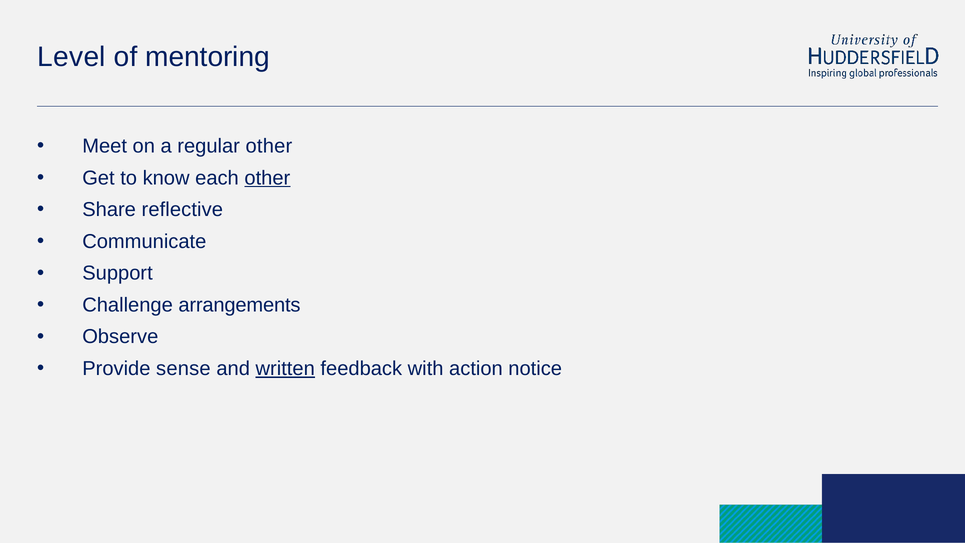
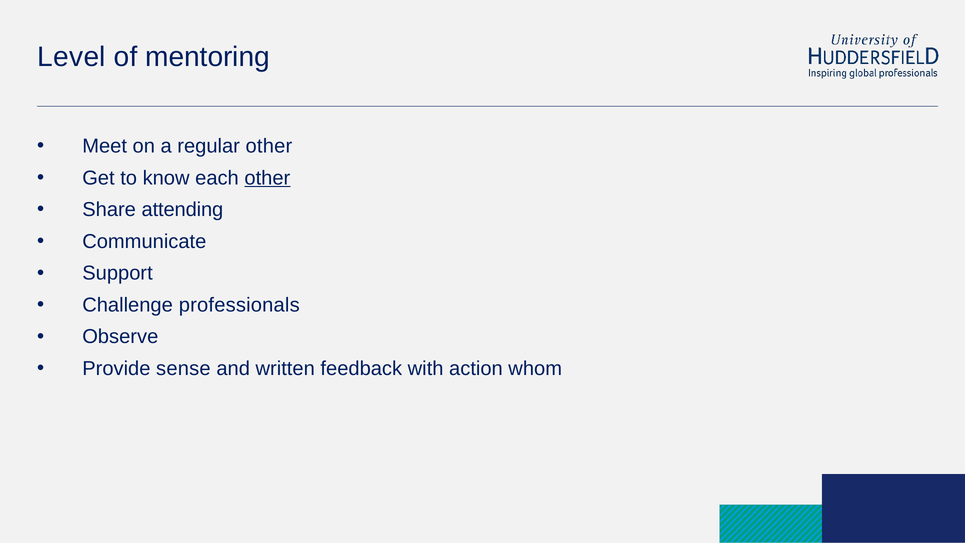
reflective: reflective -> attending (182, 210)
arrangements: arrangements -> professionals (239, 305)
written underline: present -> none (285, 368)
notice: notice -> whom (535, 368)
